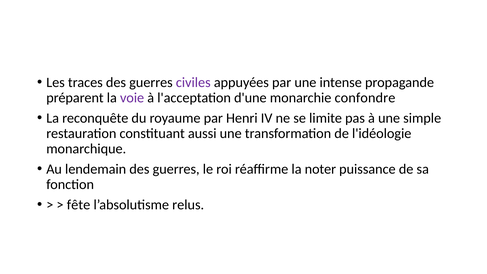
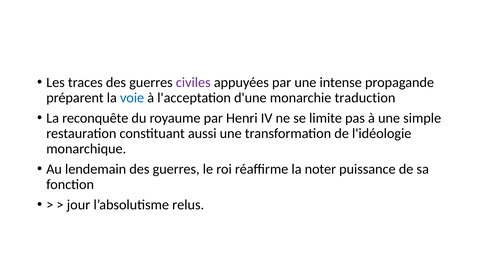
voie colour: purple -> blue (132, 98)
confondre: confondre -> traduction (365, 98)
fête: fête -> jour (79, 205)
